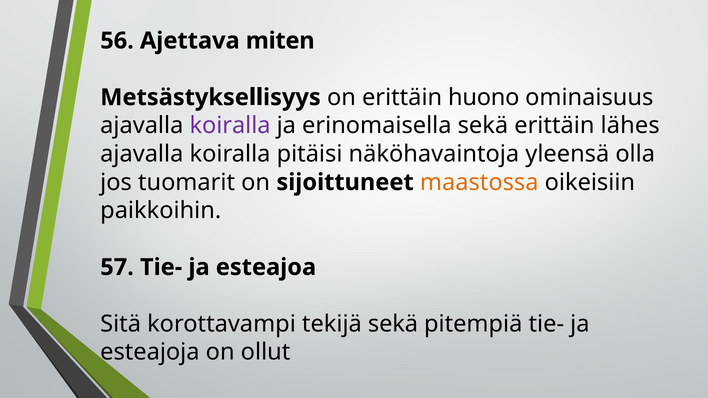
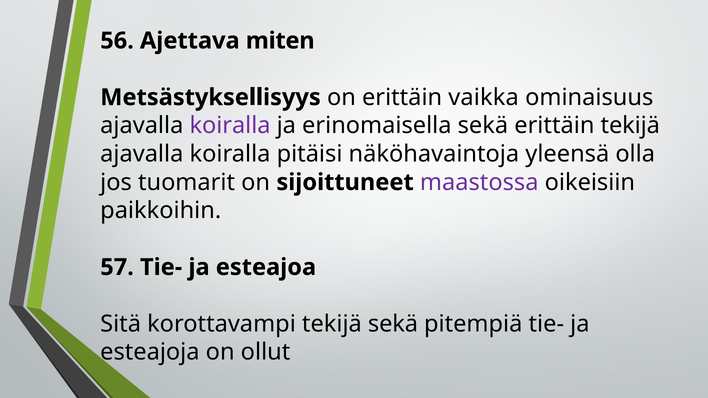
huono: huono -> vaikka (484, 97)
erittäin lähes: lähes -> tekijä (630, 126)
maastossa colour: orange -> purple (479, 182)
